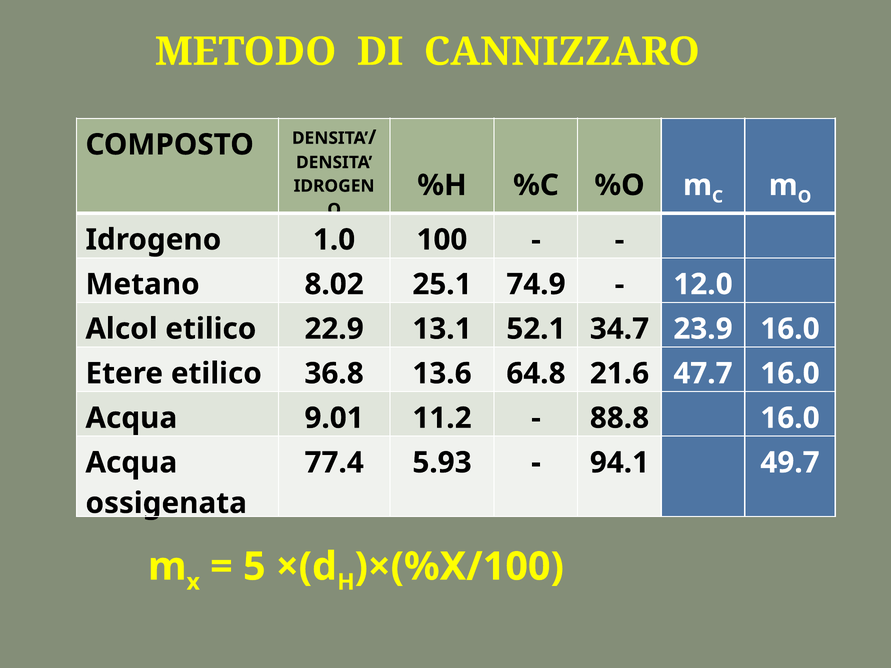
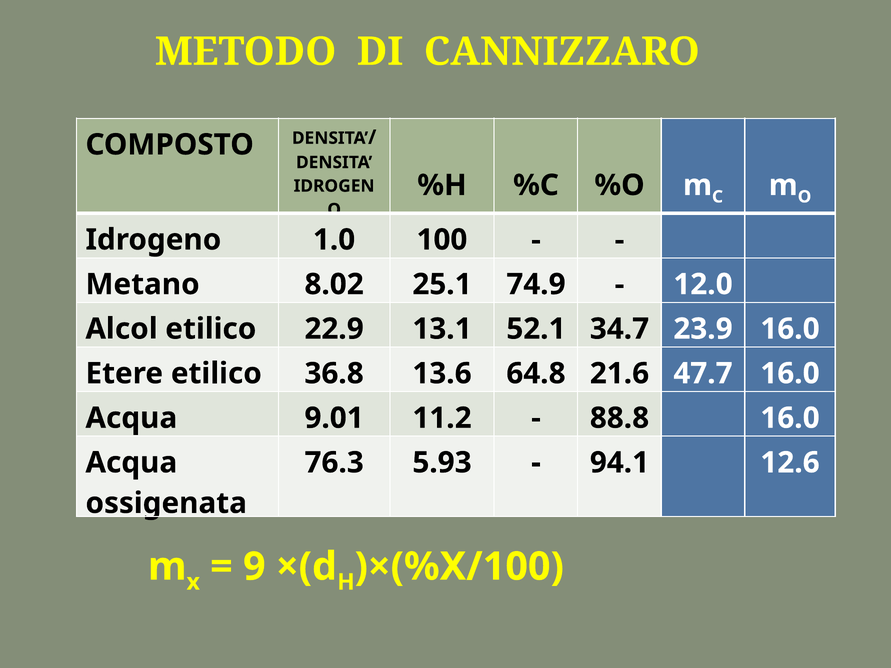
77.4: 77.4 -> 76.3 (334, 463)
49.7: 49.7 -> 12.6 (790, 463)
5: 5 -> 9 (254, 567)
